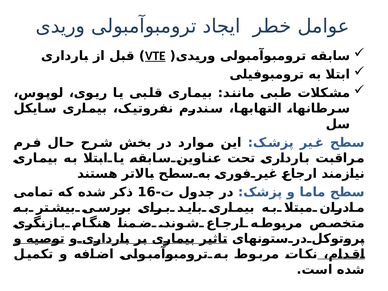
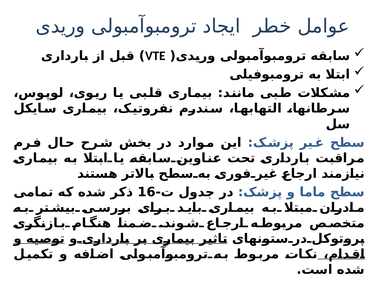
VTE underline: present -> none (155, 56)
